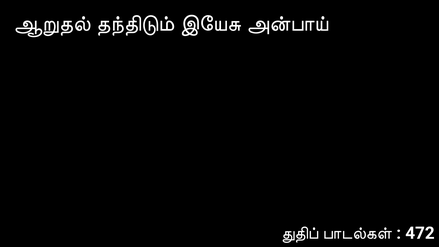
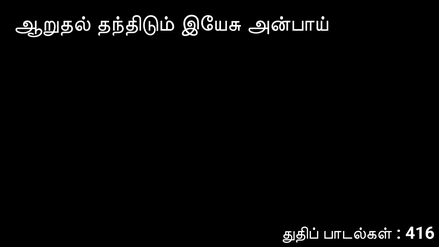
472: 472 -> 416 (420, 233)
